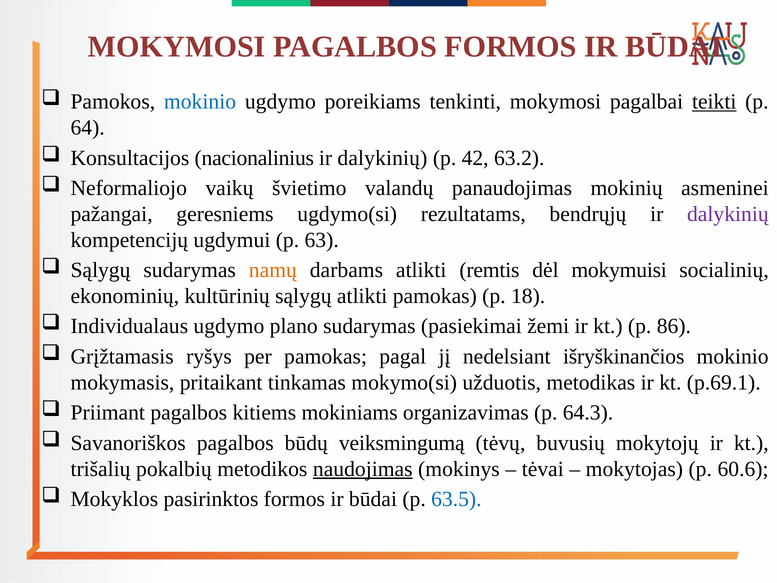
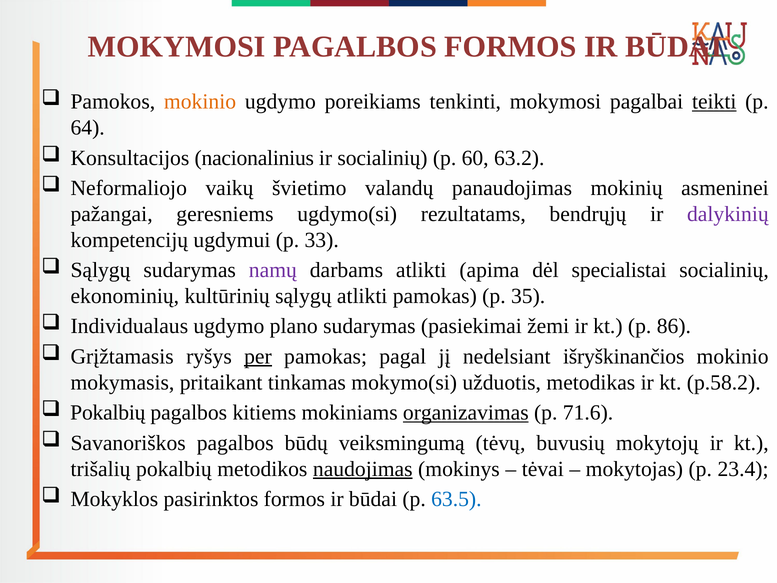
mokinio colour: blue -> orange (200, 102)
dalykinių: dalykinių -> socialinių (383, 158)
42: 42 -> 60 (475, 158)
63: 63 -> 33 (322, 240)
namų colour: orange -> purple (273, 270)
remtis: remtis -> apima (489, 270)
mokymuisi: mokymuisi -> specialistai (619, 270)
18: 18 -> 35 (528, 296)
per underline: none -> present (258, 356)
p.69.1: p.69.1 -> p.58.2 (724, 382)
Priimant: Priimant -> Pokalbių (108, 413)
organizavimas underline: none -> present (466, 413)
64.3: 64.3 -> 71.6 (588, 413)
60.6: 60.6 -> 23.4 (743, 469)
